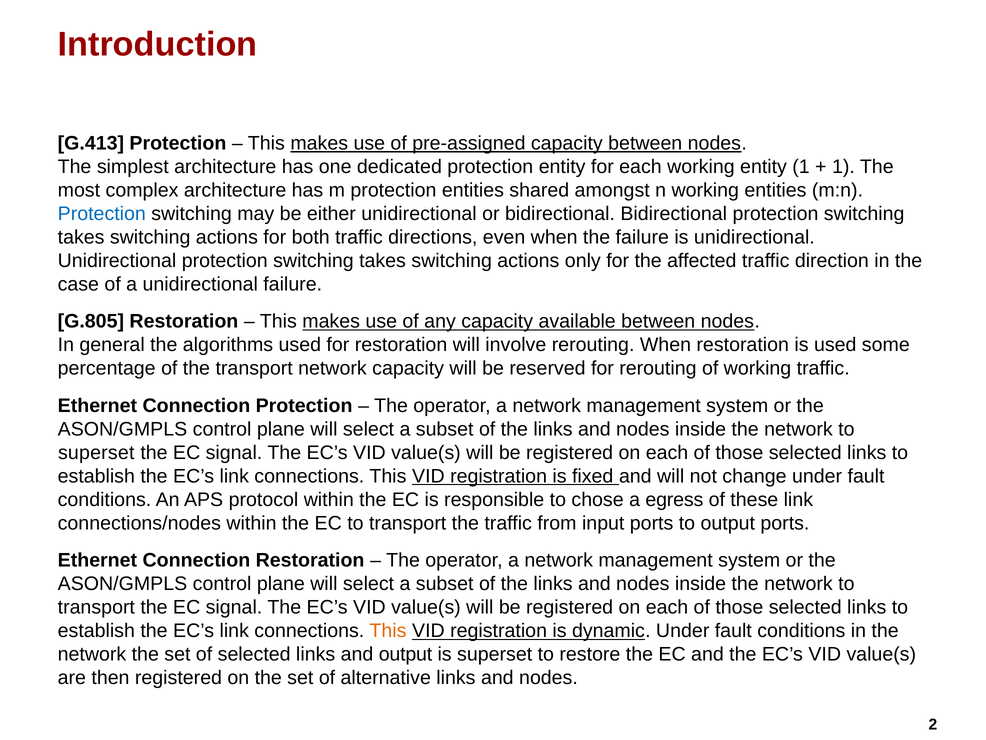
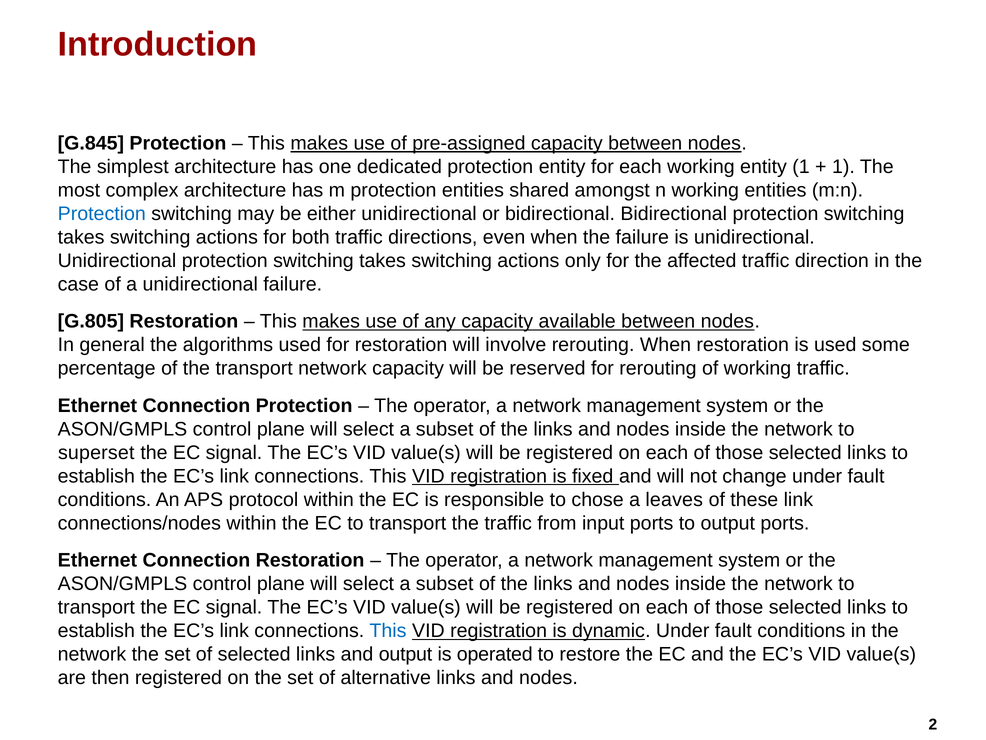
G.413: G.413 -> G.845 (91, 143)
egress: egress -> leaves (674, 499)
This colour: orange -> blue (388, 630)
is superset: superset -> operated (495, 654)
